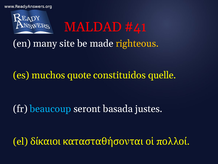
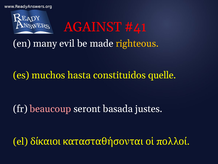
MALDAD: MALDAD -> AGAINST (93, 27)
site: site -> evil (67, 43)
quote: quote -> hasta (79, 75)
beaucoup colour: light blue -> pink (50, 109)
